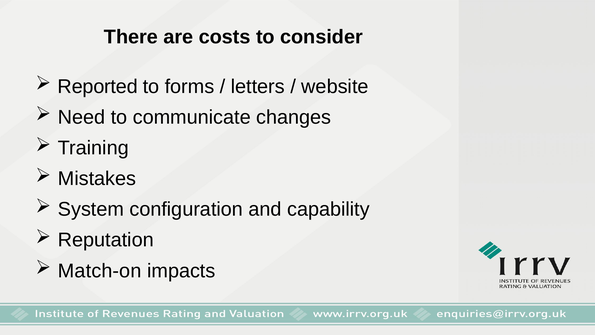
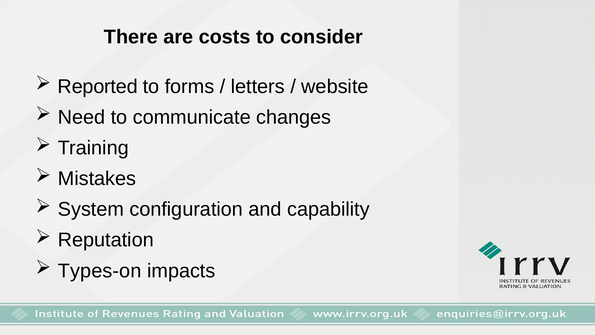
Match-on: Match-on -> Types-on (100, 271)
